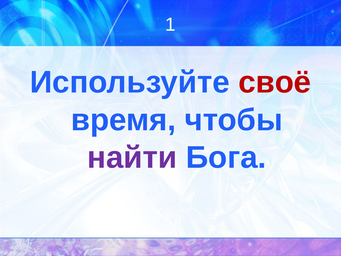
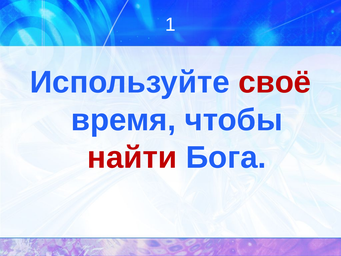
найти colour: purple -> red (132, 157)
